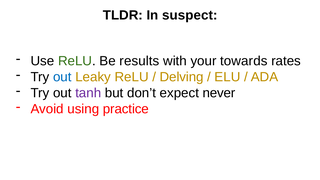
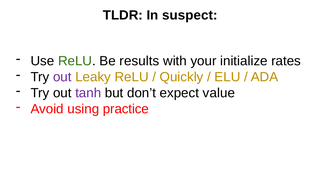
towards: towards -> initialize (244, 61)
out colour: blue -> purple (62, 77)
Delving: Delving -> Quickly (182, 77)
never: never -> value (219, 93)
